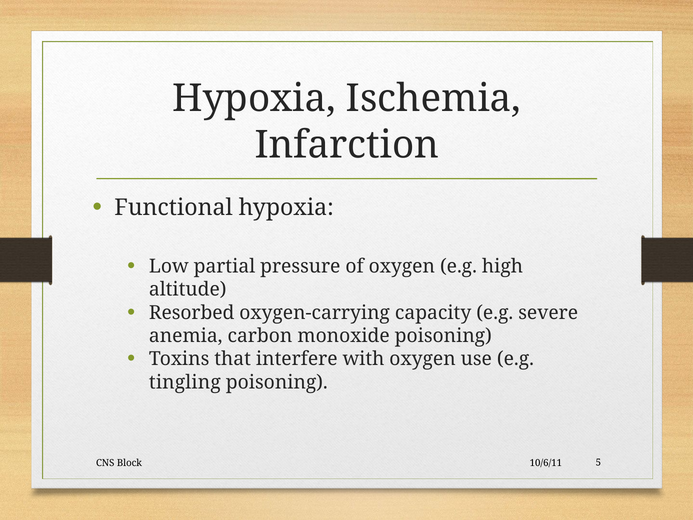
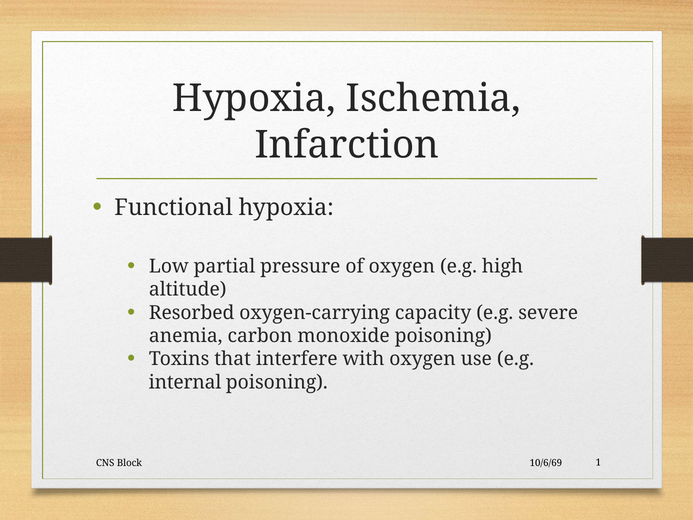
tingling: tingling -> internal (185, 382)
10/6/11: 10/6/11 -> 10/6/69 (546, 463)
5: 5 -> 1 (598, 462)
